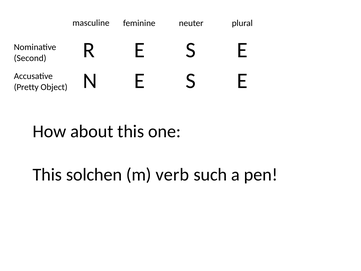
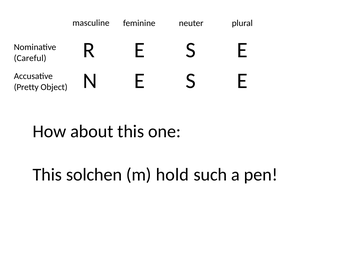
Second: Second -> Careful (30, 58)
verb: verb -> hold (172, 175)
